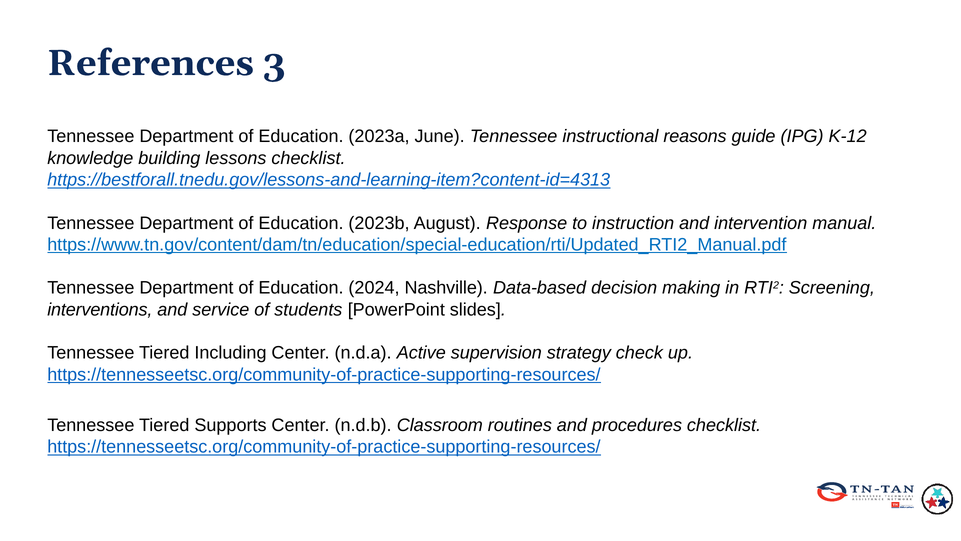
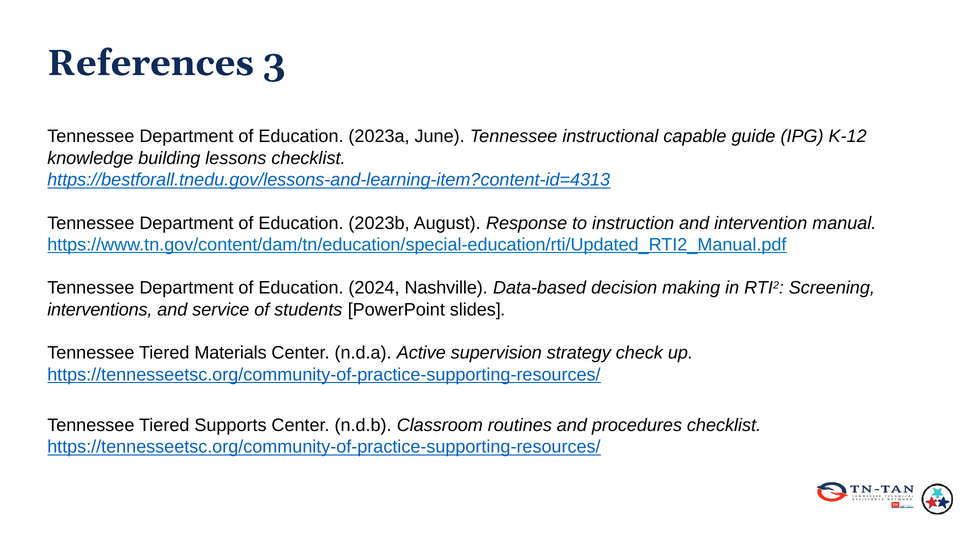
reasons: reasons -> capable (695, 136)
Including: Including -> Materials (231, 353)
